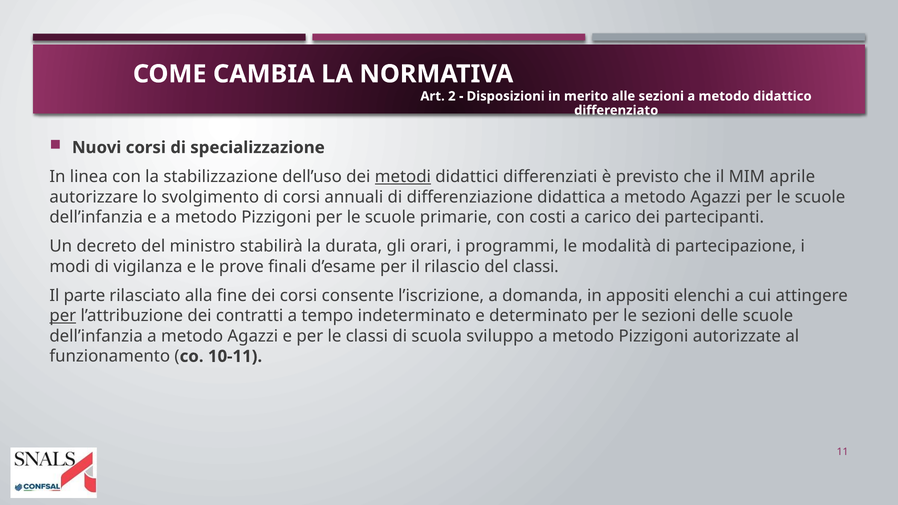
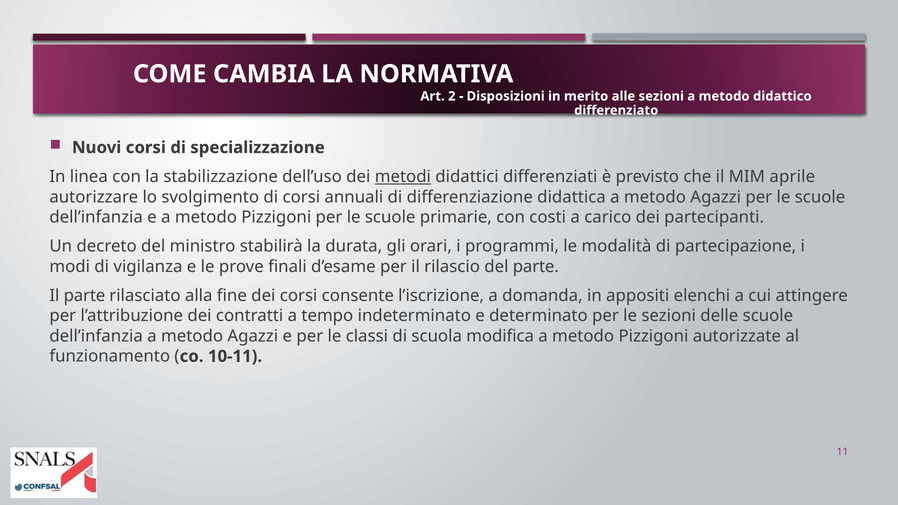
del classi: classi -> parte (536, 267)
per underline: present -> none (63, 316)
sviluppo: sviluppo -> modifica (500, 336)
